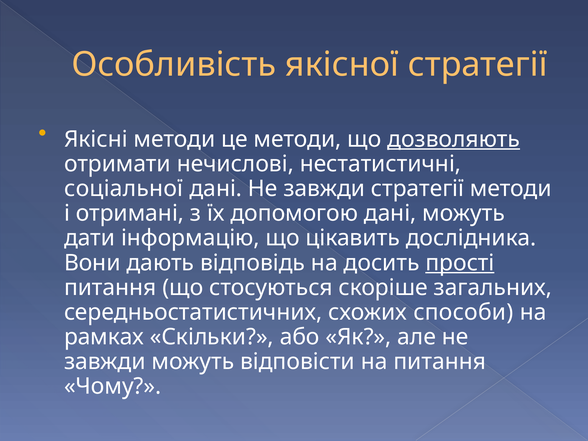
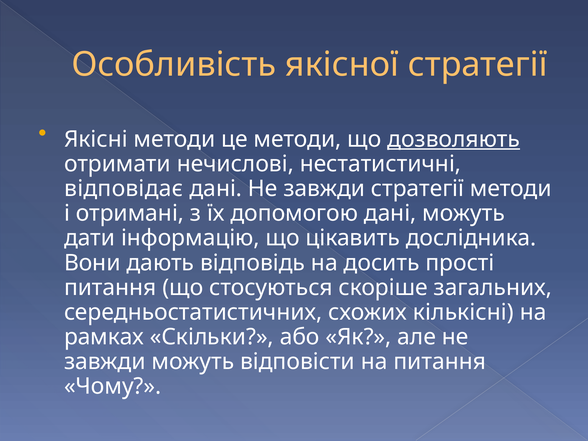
соціальної: соціальної -> відповідає (124, 189)
прості underline: present -> none (460, 263)
способи: способи -> кількісні (463, 312)
